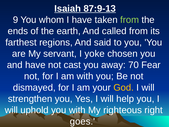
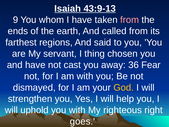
87:9-13: 87:9-13 -> 43:9-13 (100, 9)
from colour: light green -> pink (130, 20)
yoke: yoke -> thing (95, 54)
70: 70 -> 36 (134, 65)
